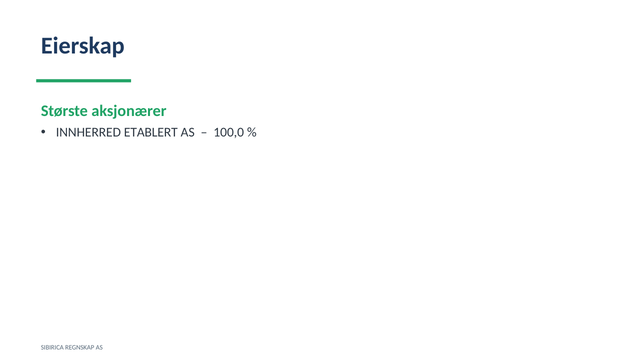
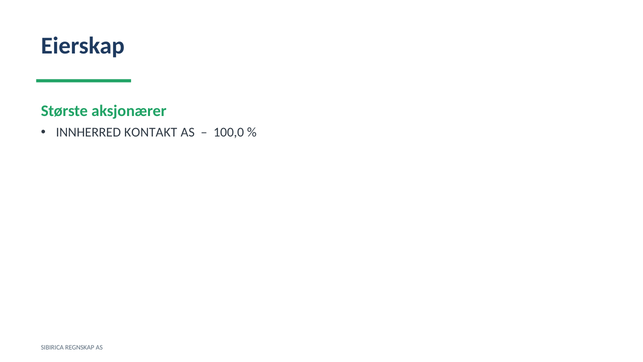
ETABLERT: ETABLERT -> KONTAKT (151, 132)
